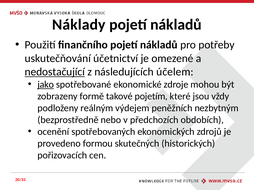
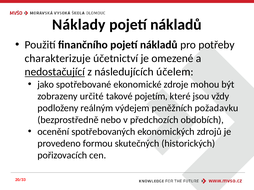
uskutečňování: uskutečňování -> charakterizuje (58, 59)
jako underline: present -> none (46, 85)
formě: formě -> určité (92, 96)
nezbytným: nezbytným -> požadavku (217, 108)
